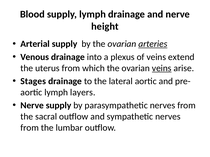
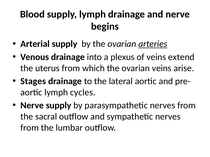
height: height -> begins (105, 26)
veins underline: present -> none (162, 68)
layers: layers -> cycles (83, 93)
